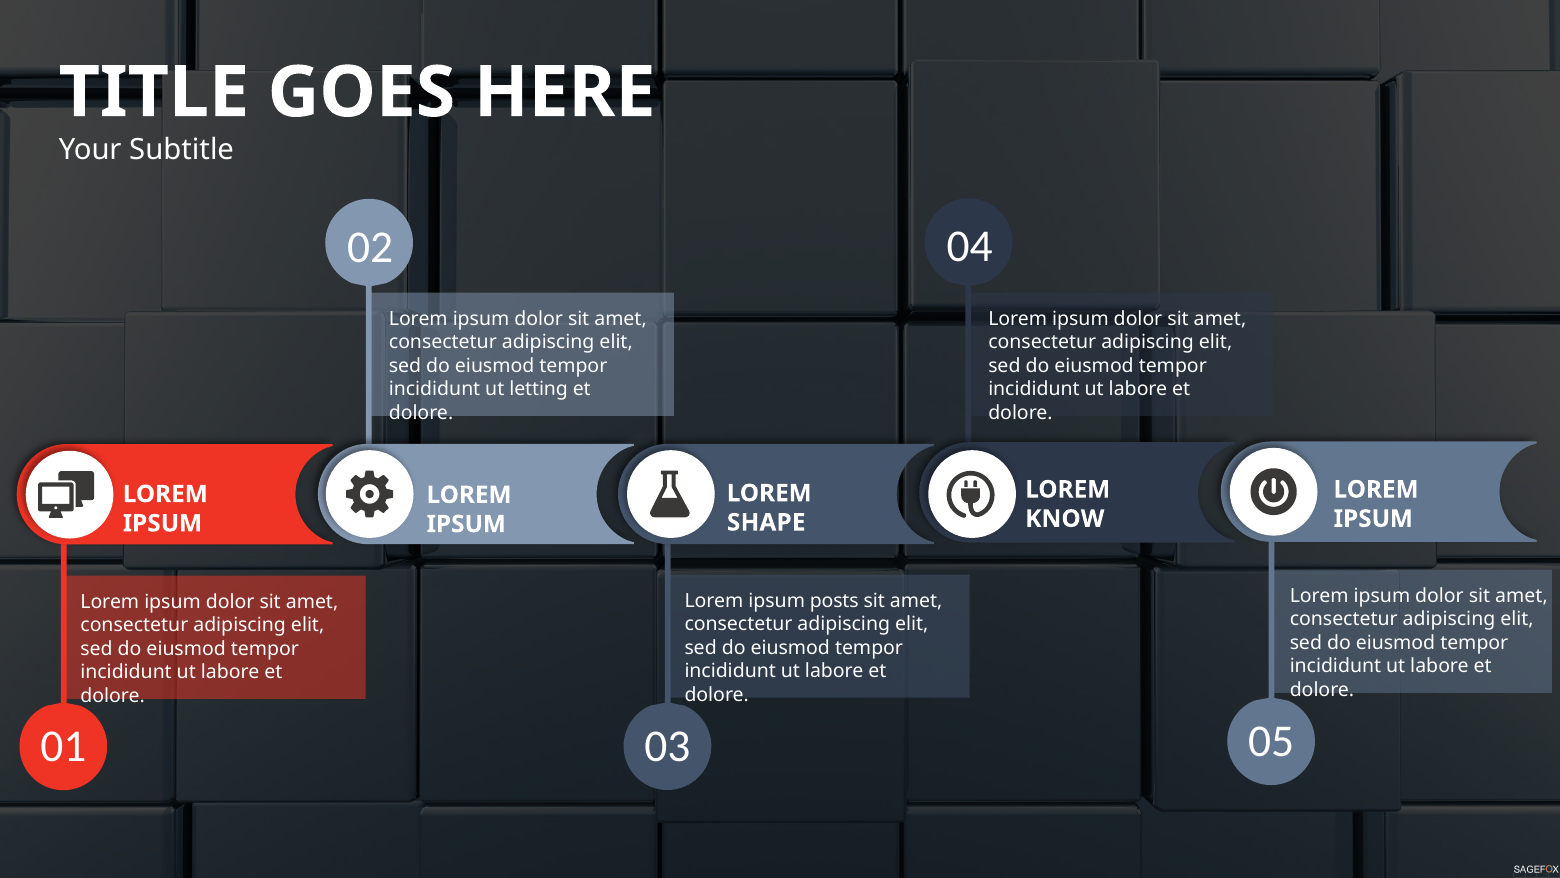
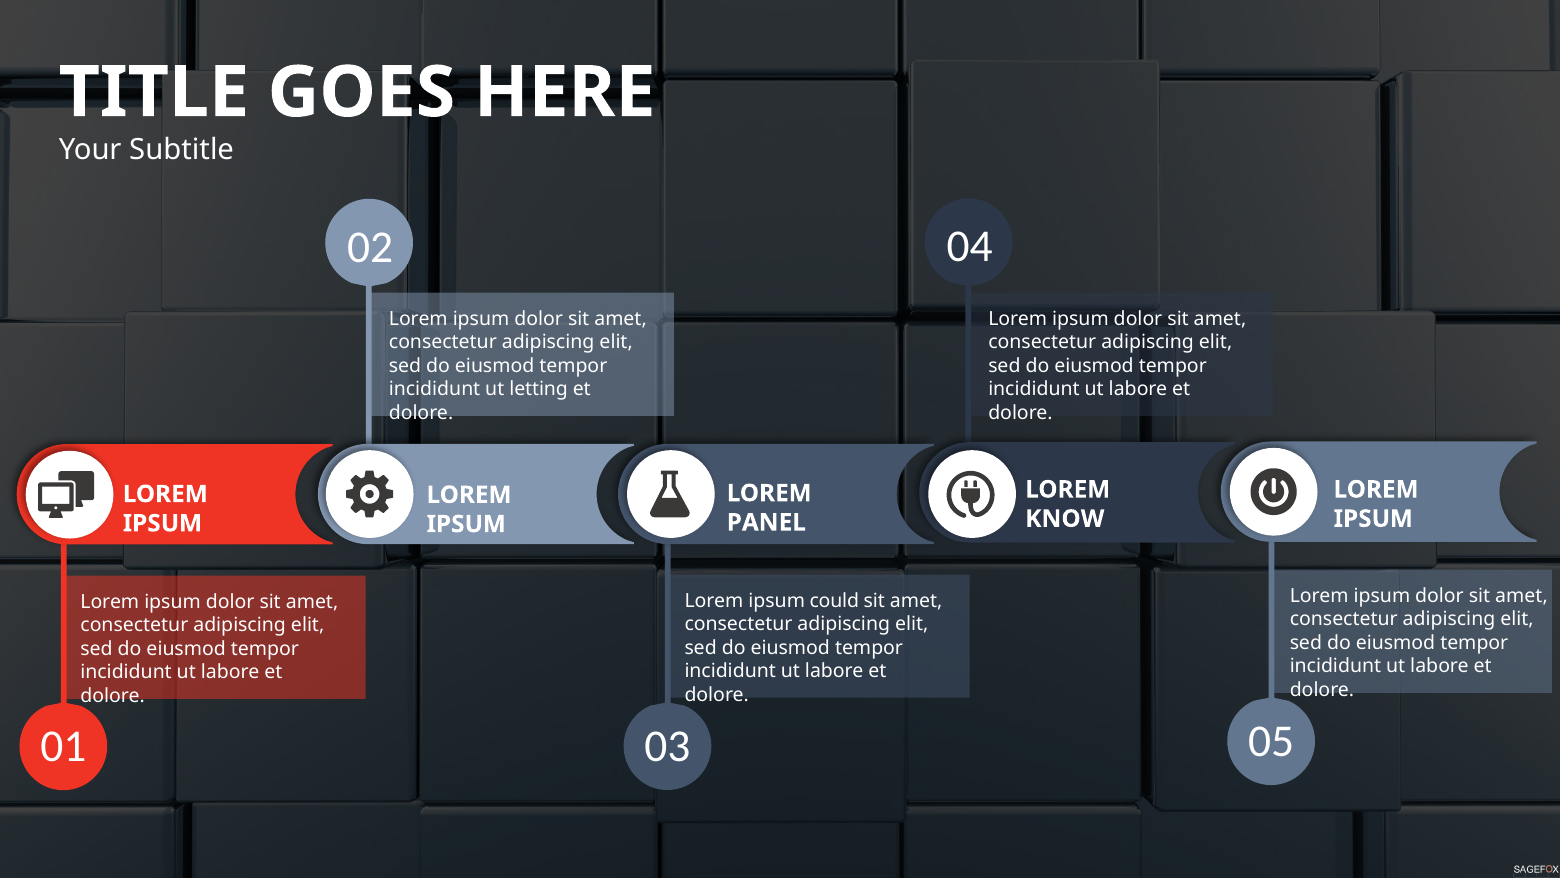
SHAPE: SHAPE -> PANEL (766, 522)
posts: posts -> could (834, 601)
